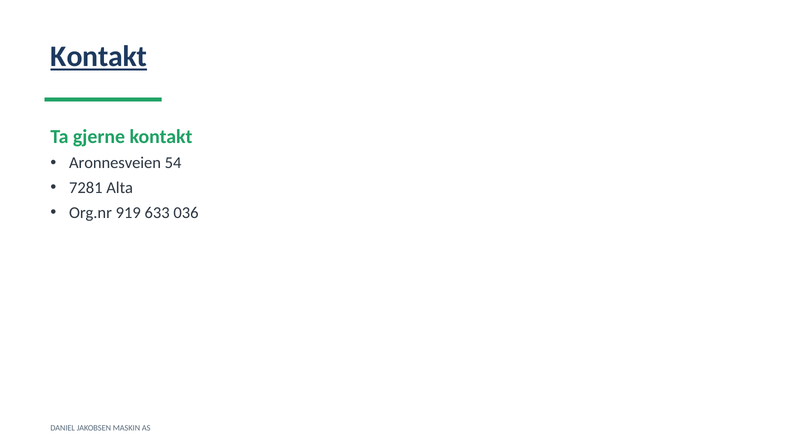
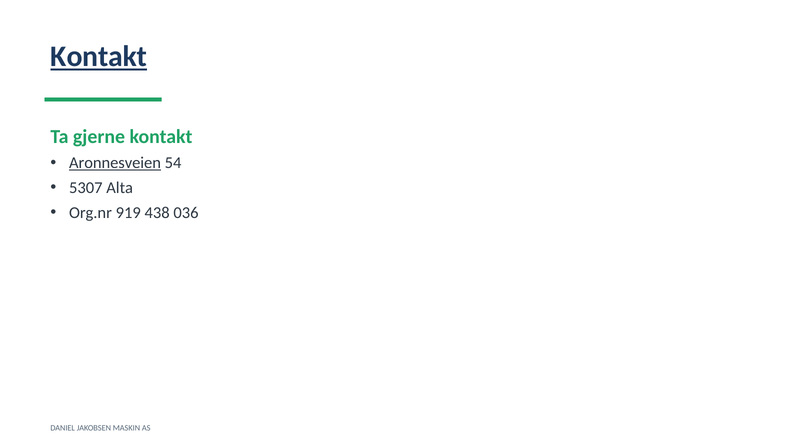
Aronnesveien underline: none -> present (115, 163)
7281: 7281 -> 5307 (86, 188)
633: 633 -> 438 (157, 213)
